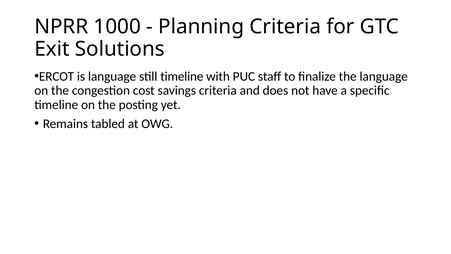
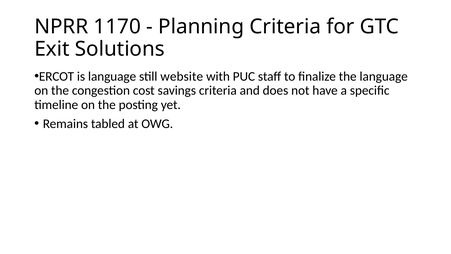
1000: 1000 -> 1170 (117, 27)
still timeline: timeline -> website (182, 76)
